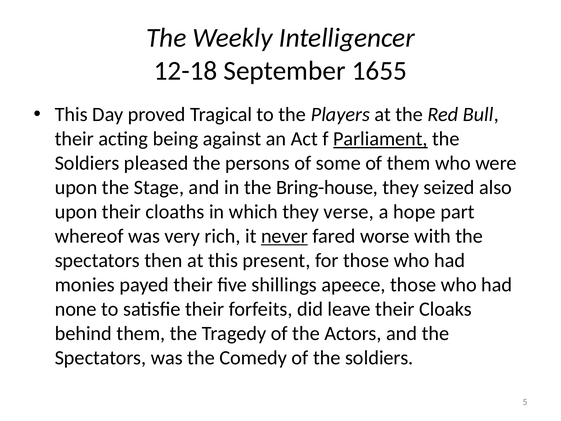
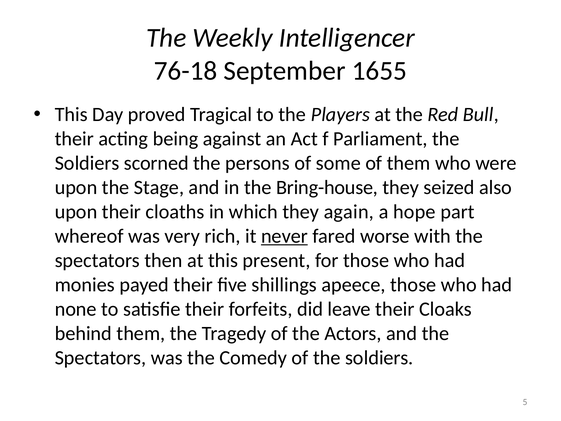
12-18: 12-18 -> 76-18 (186, 71)
Parliament underline: present -> none (380, 139)
pleased: pleased -> scorned (156, 163)
verse: verse -> again (349, 212)
